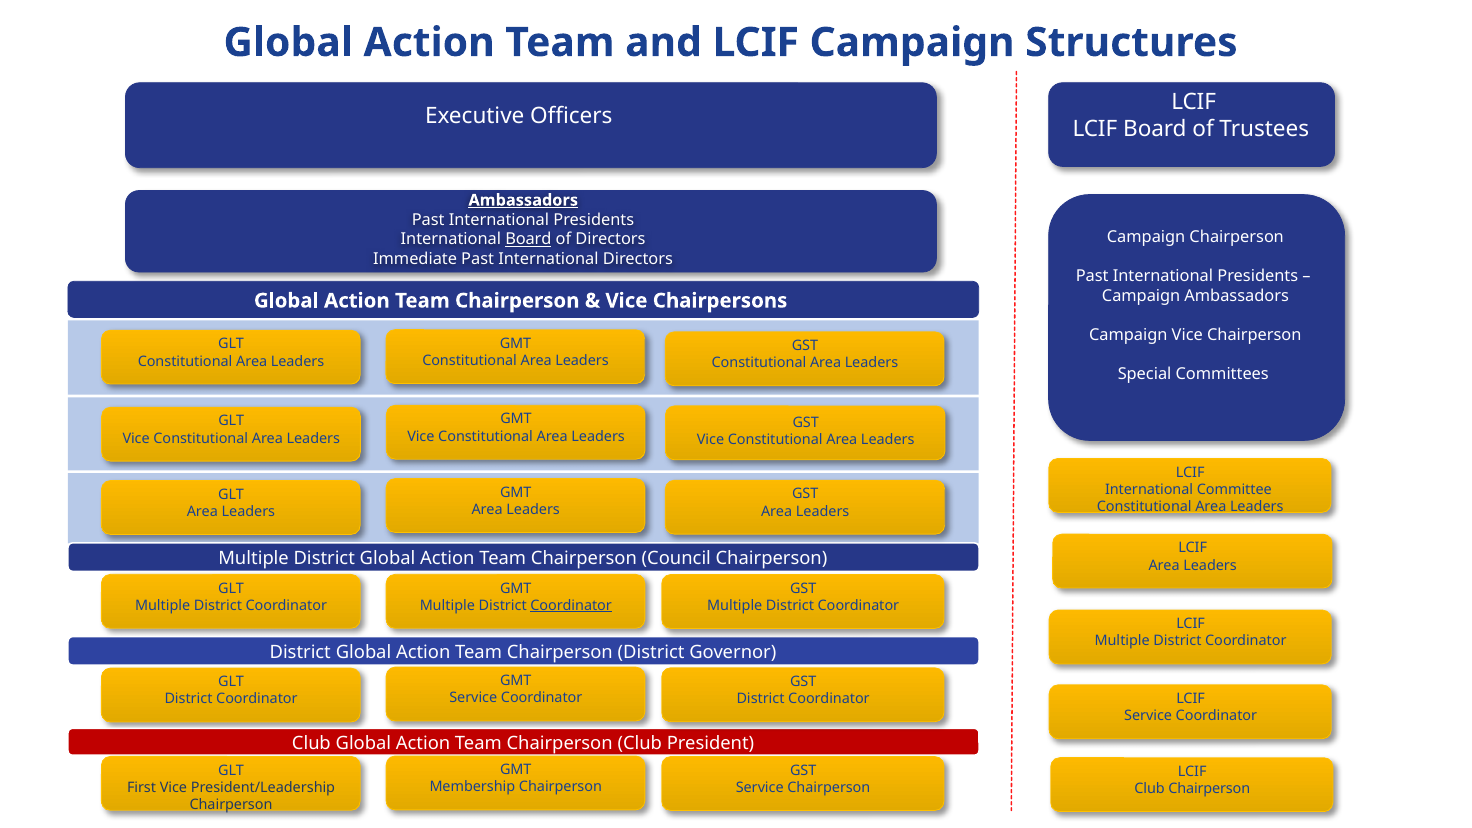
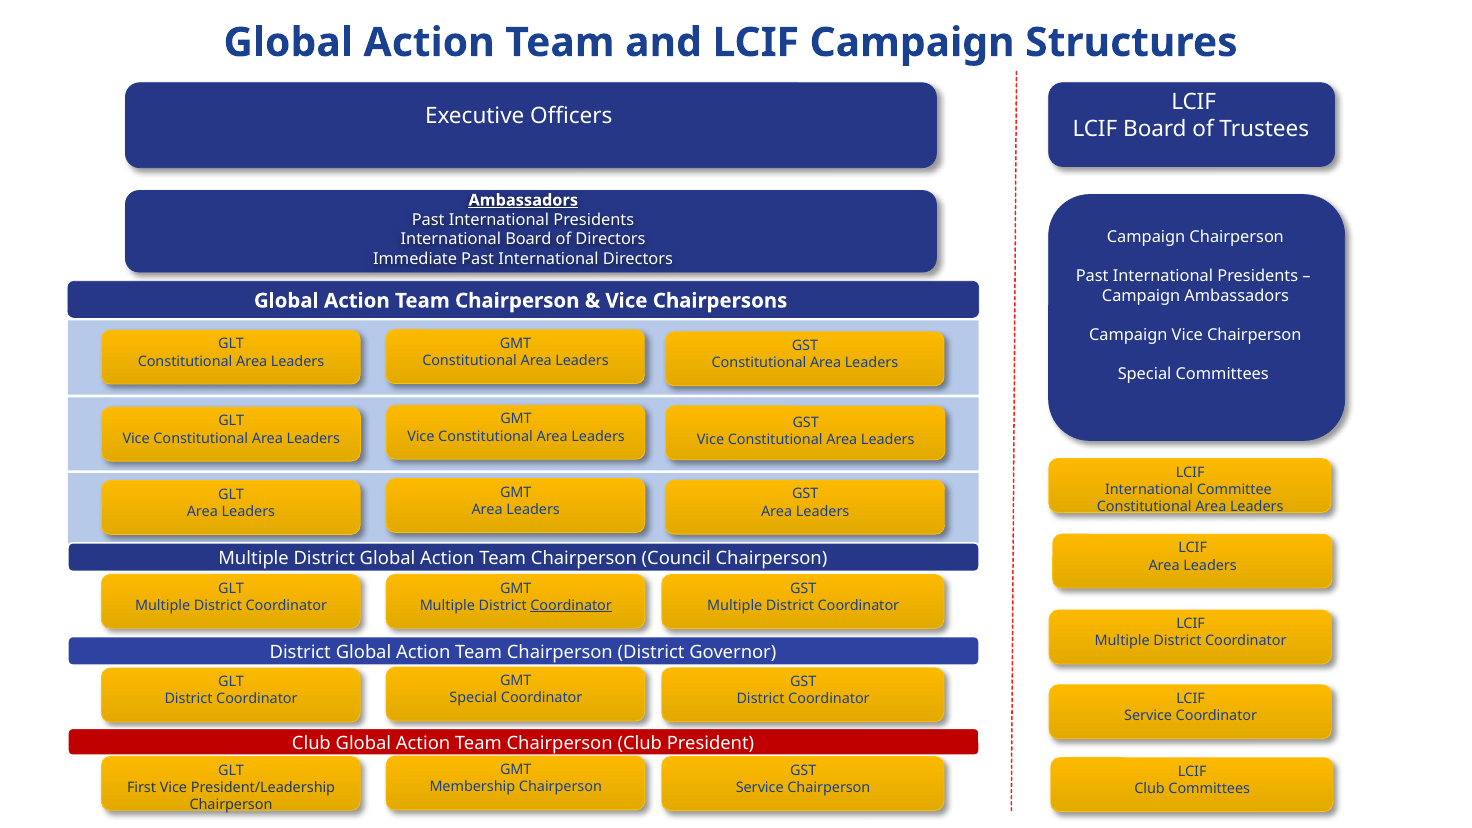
Board underline: present -> none (528, 239)
Service: Service -> Special (473, 698)
Club Chairperson: Chairperson -> Committees (1209, 789)
